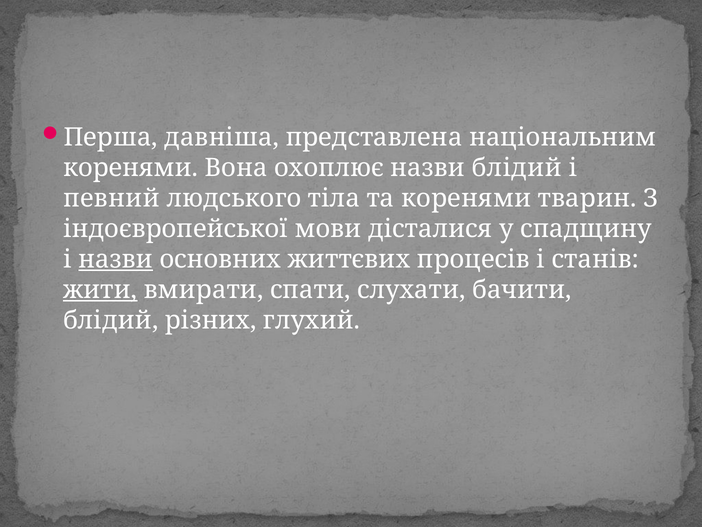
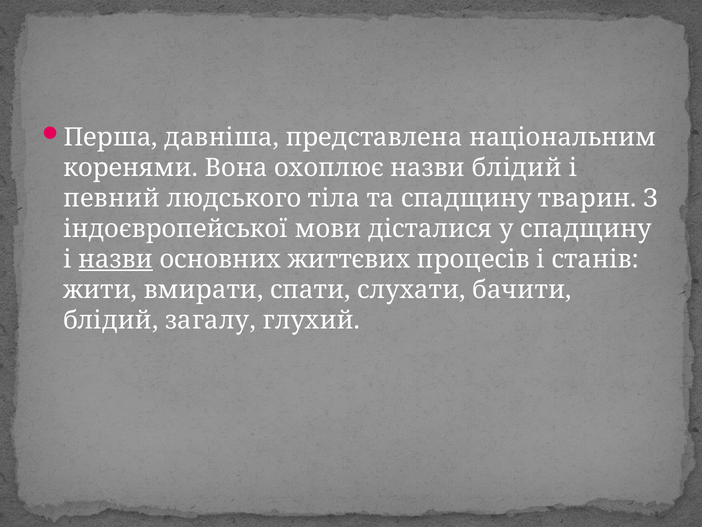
та коренями: коренями -> спадщину (466, 198)
жити underline: present -> none (100, 289)
різних: різних -> загалу (210, 320)
